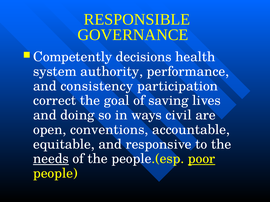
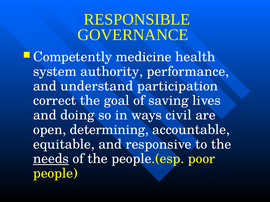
decisions: decisions -> medicine (144, 57)
consistency: consistency -> understand (97, 86)
conventions: conventions -> determining (109, 130)
poor underline: present -> none (202, 159)
